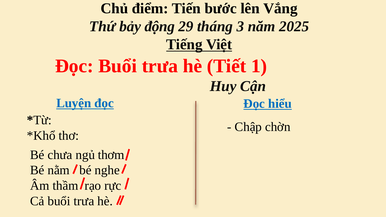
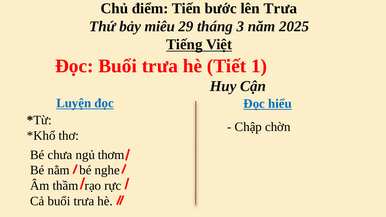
lên Vắng: Vắng -> Trưa (280, 8)
động: động -> miêu (160, 26)
